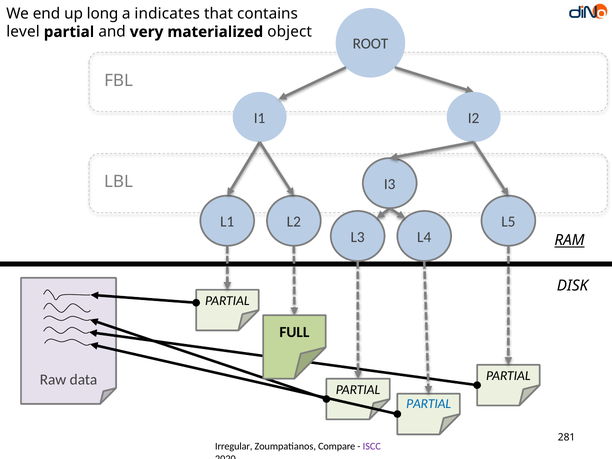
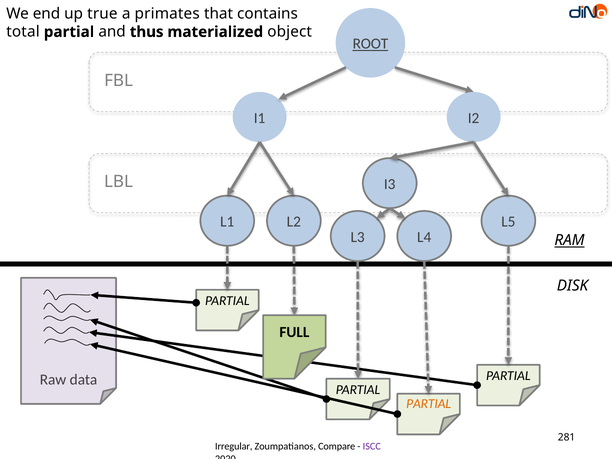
long: long -> true (102, 14)
indicates: indicates -> primates (167, 14)
level: level -> total (23, 32)
very: very -> thus (147, 32)
ROOT underline: none -> present (370, 44)
PARTIAL colour: blue -> orange (429, 404)
